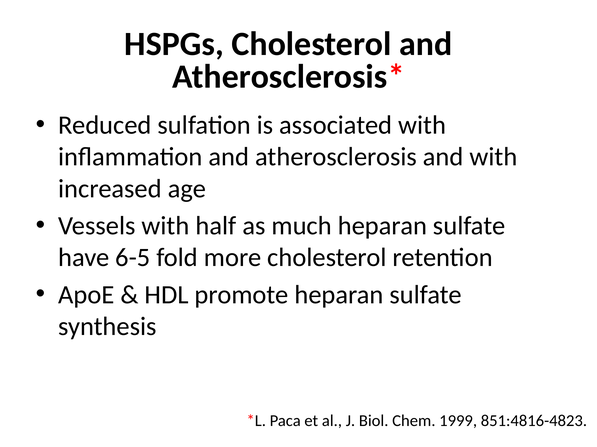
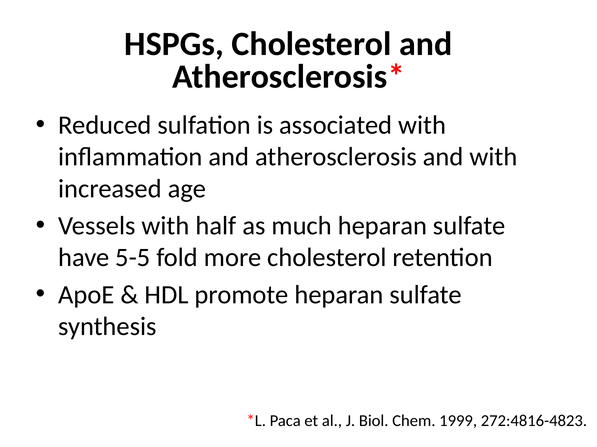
6-5: 6-5 -> 5-5 (133, 258)
851:4816-4823: 851:4816-4823 -> 272:4816-4823 (534, 422)
